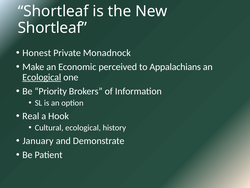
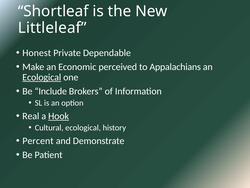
Shortleaf: Shortleaf -> Littleleaf (52, 28)
Monadnock: Monadnock -> Dependable (107, 53)
Priority: Priority -> Include (51, 91)
Hook underline: none -> present (59, 116)
January: January -> Percent (38, 141)
